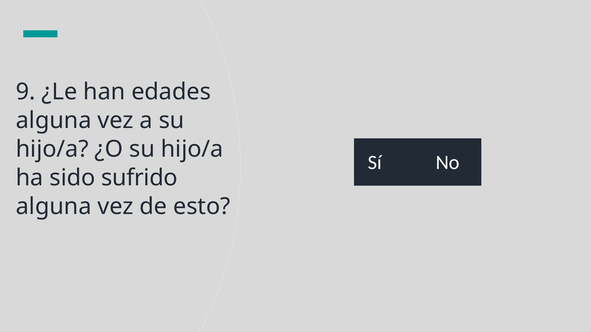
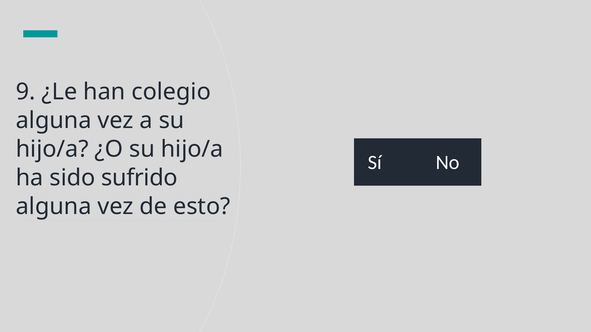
edades: edades -> colegio (171, 92)
